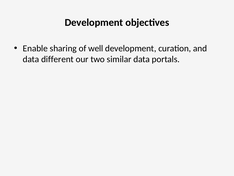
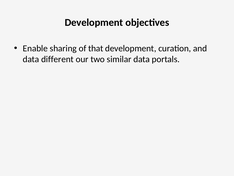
well: well -> that (96, 48)
